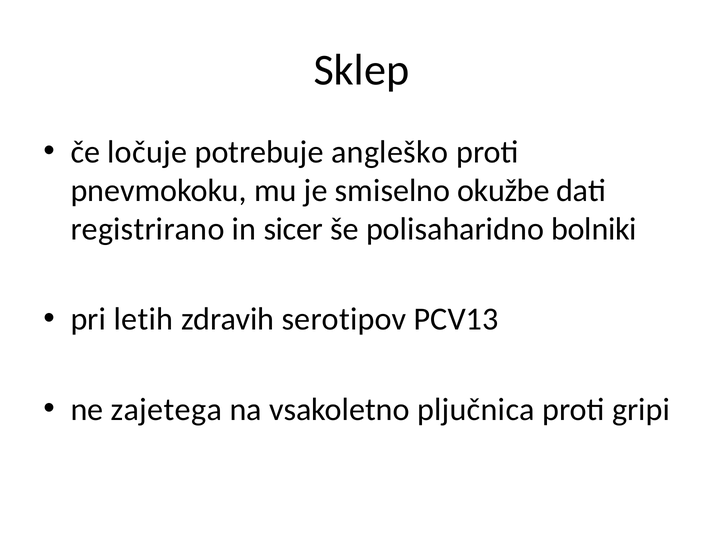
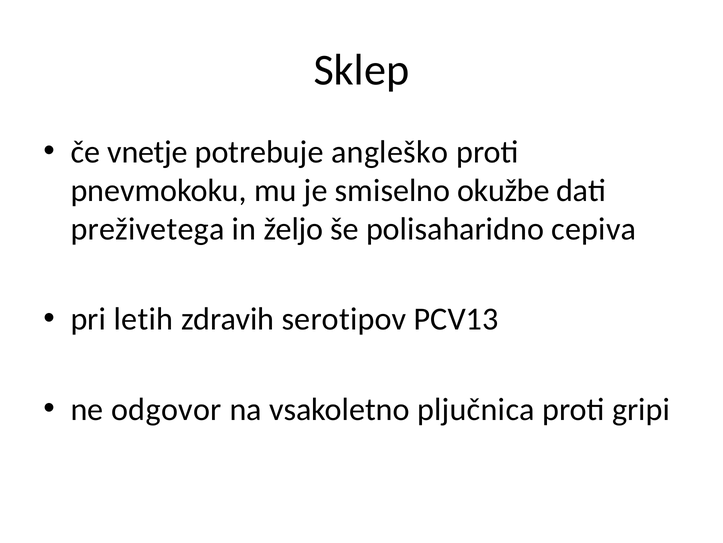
ločuje: ločuje -> vnetje (148, 152)
registrirano: registrirano -> preživetega (147, 229)
sicer: sicer -> željo (293, 229)
bolniki: bolniki -> cepiva (594, 229)
zajetega: zajetega -> odgovor (166, 409)
